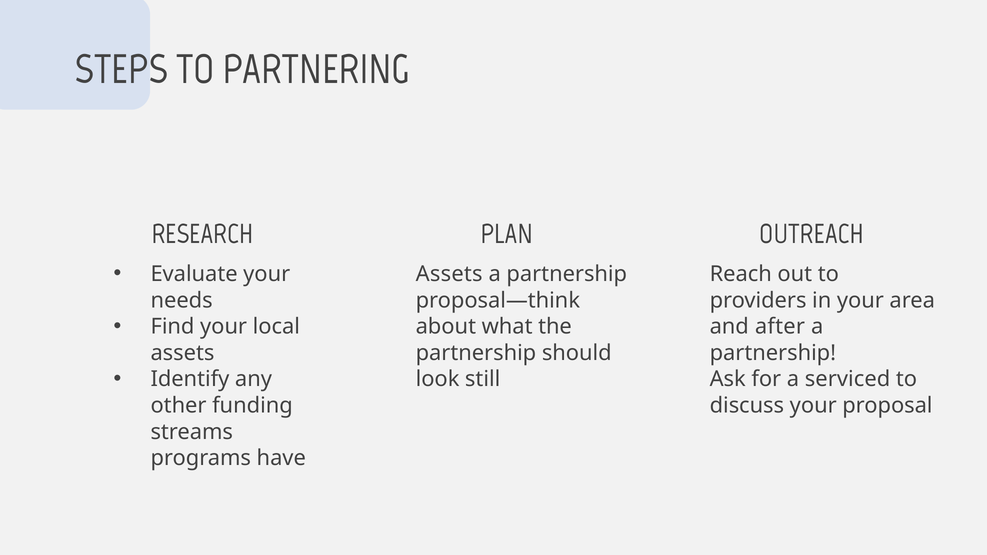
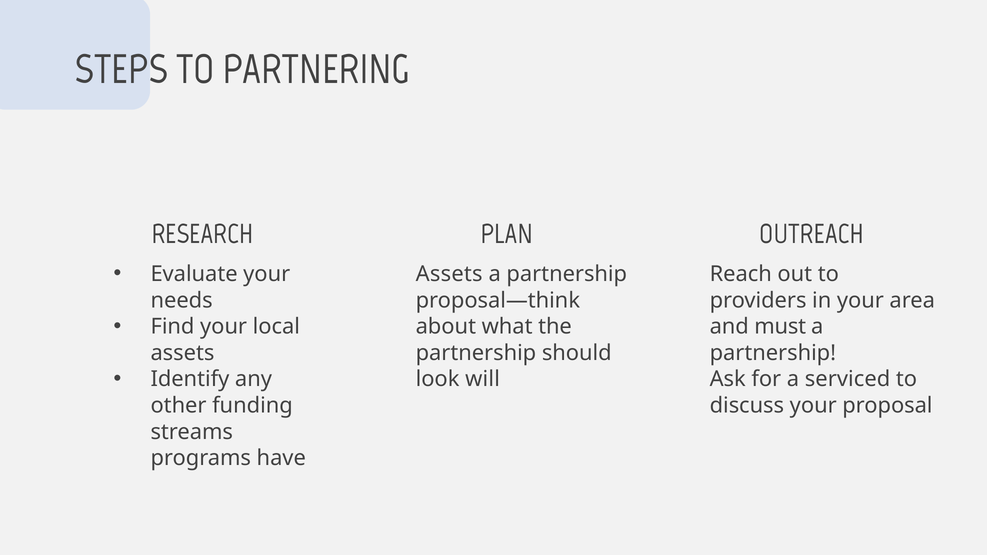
after: after -> must (780, 327)
still: still -> will (483, 379)
